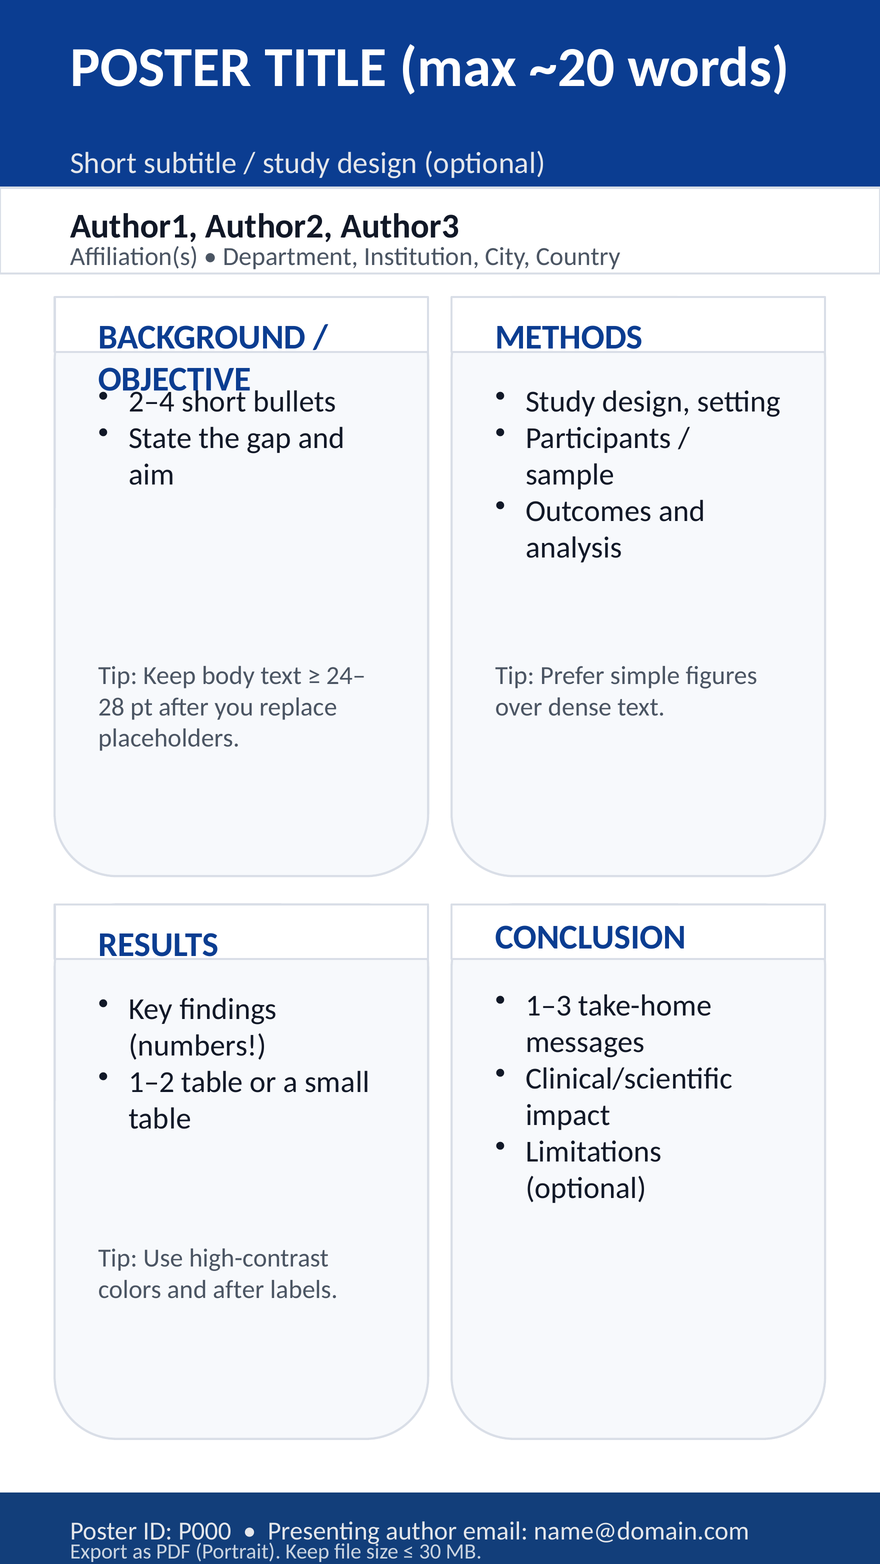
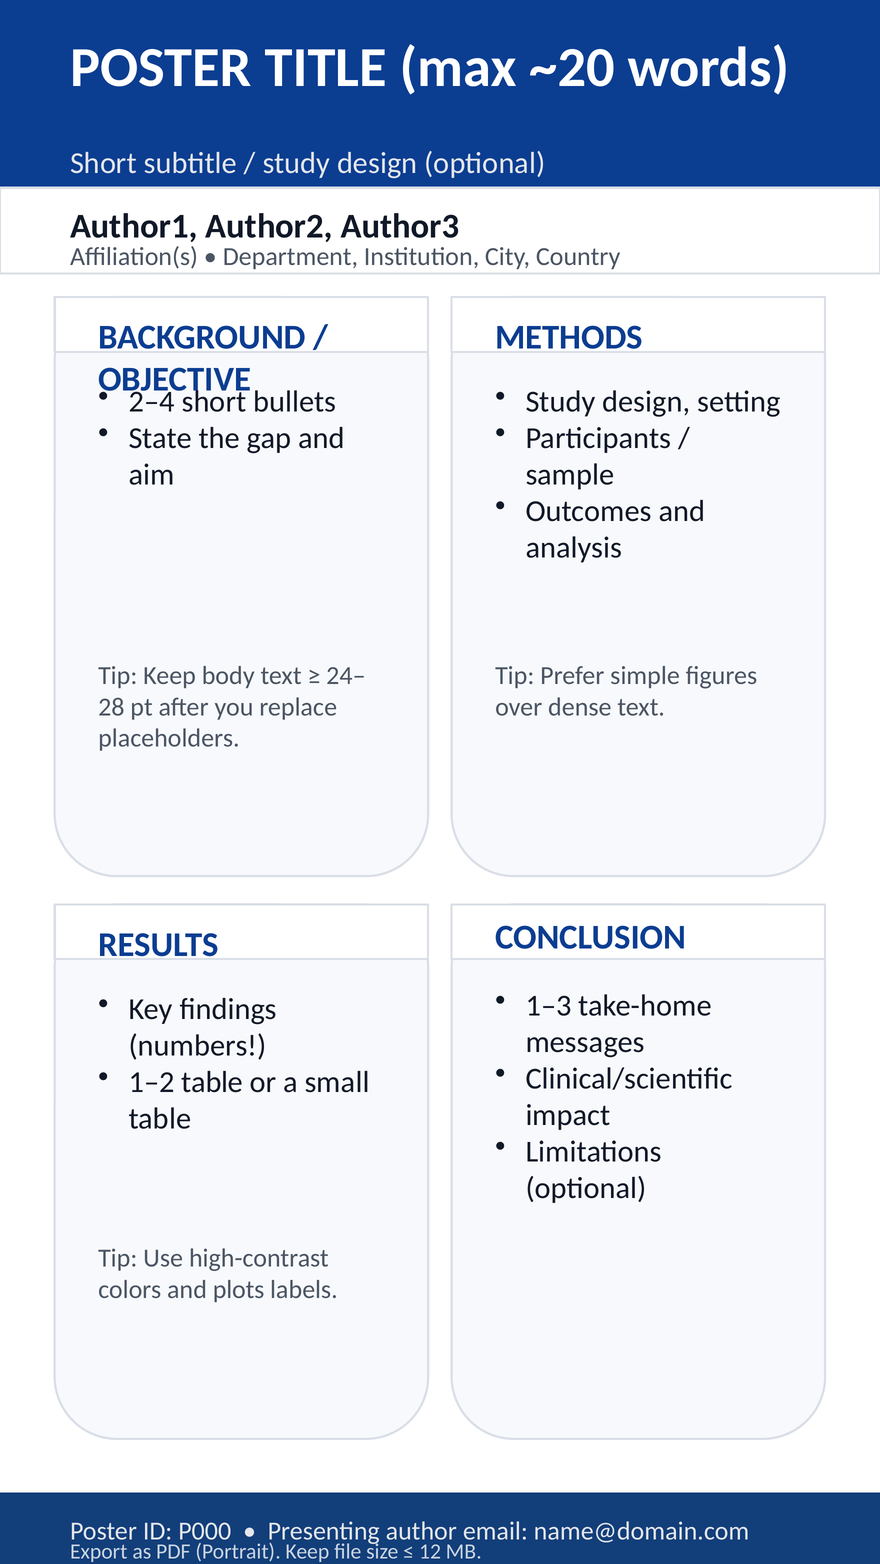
and after: after -> plots (239, 1290)
30: 30 -> 12 (430, 1552)
